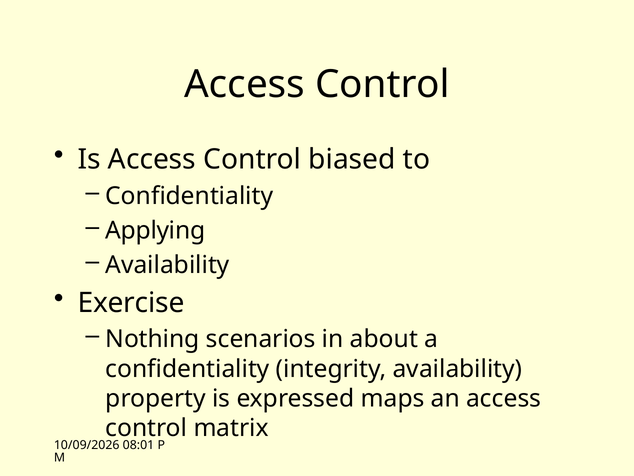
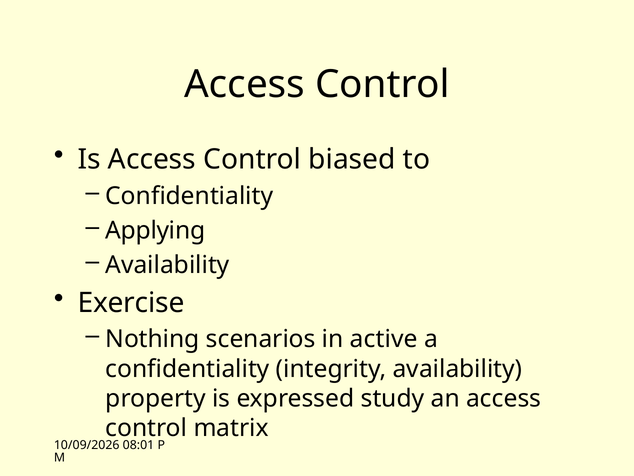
about: about -> active (384, 339)
maps: maps -> study (393, 398)
